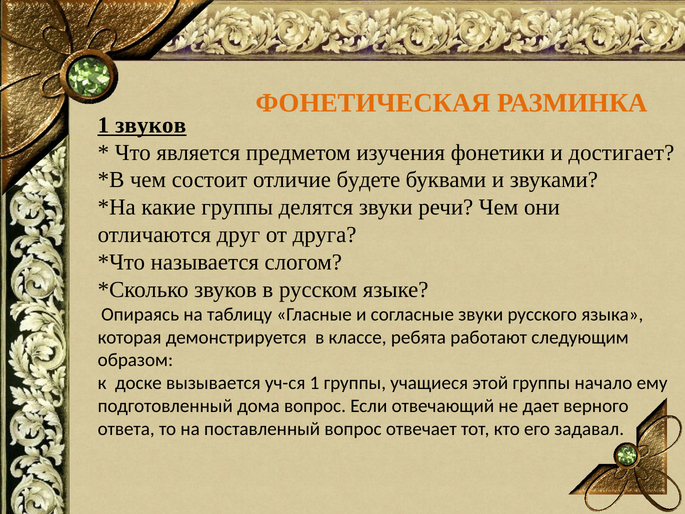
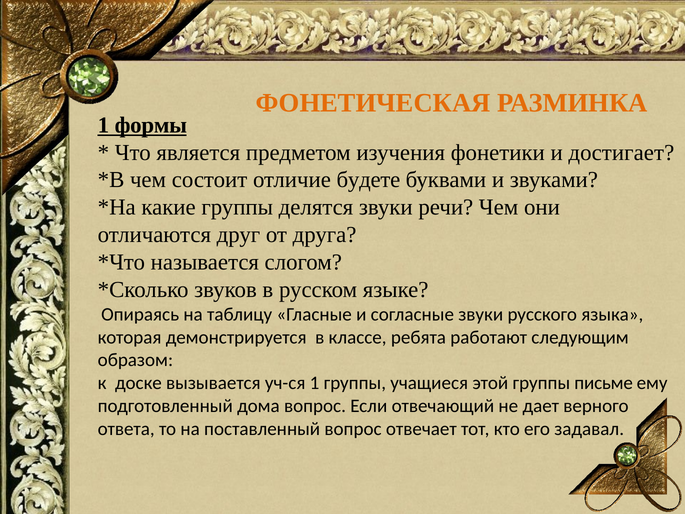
1 звуков: звуков -> формы (151, 125)
начало: начало -> письме (604, 383)
